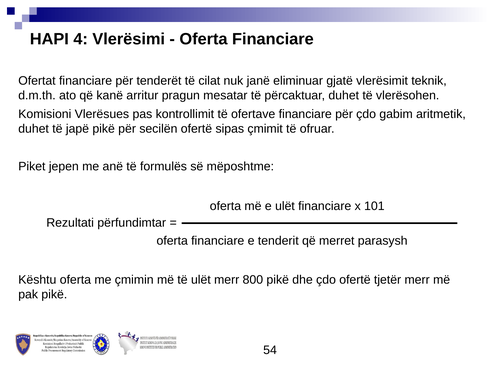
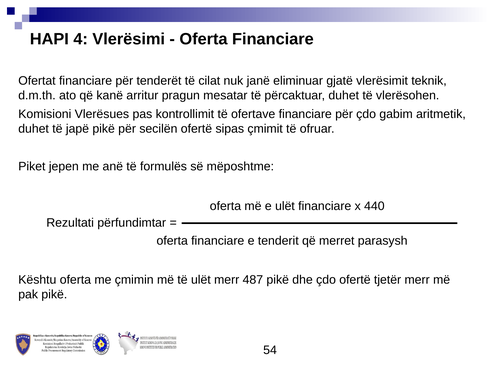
101: 101 -> 440 (374, 206)
800: 800 -> 487 (253, 279)
